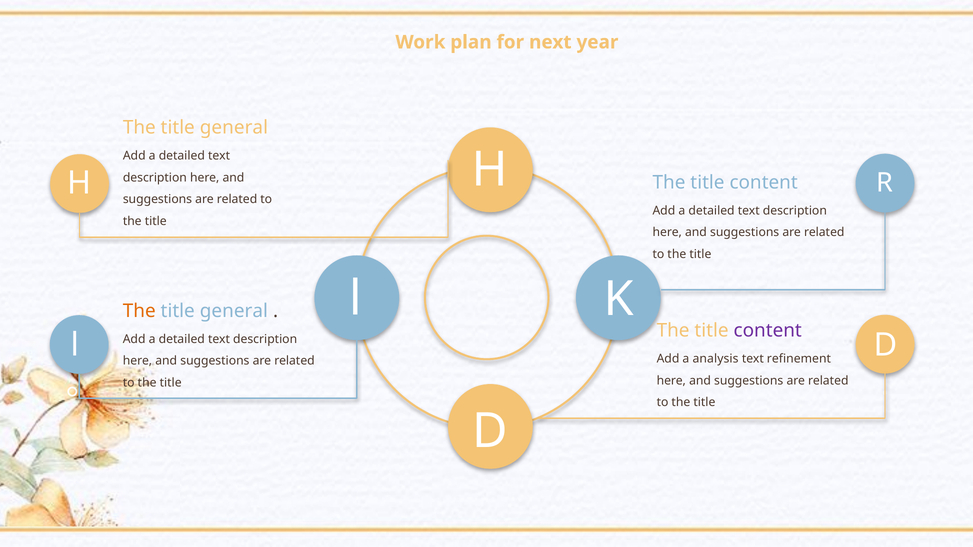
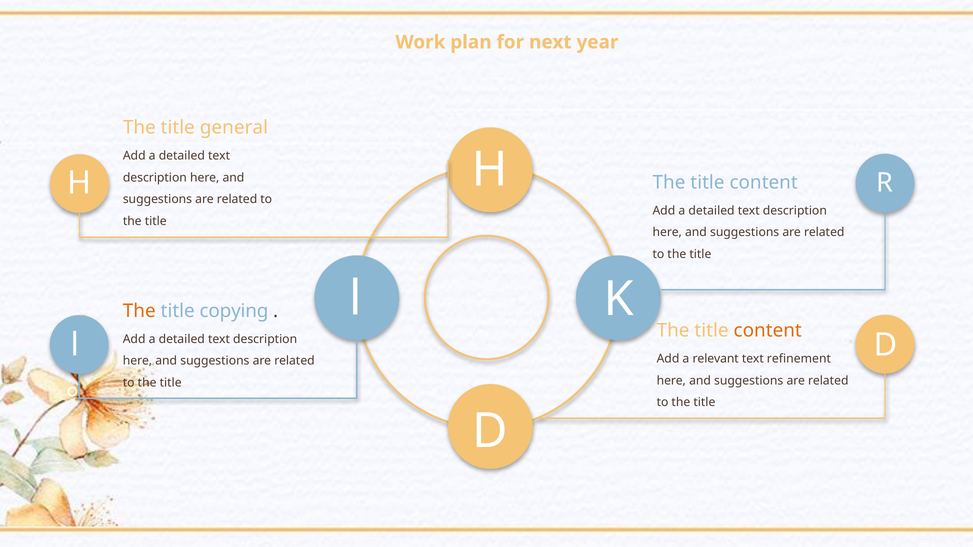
general: general -> copying (234, 311)
content colour: purple -> orange (768, 331)
analysis: analysis -> relevant (716, 359)
